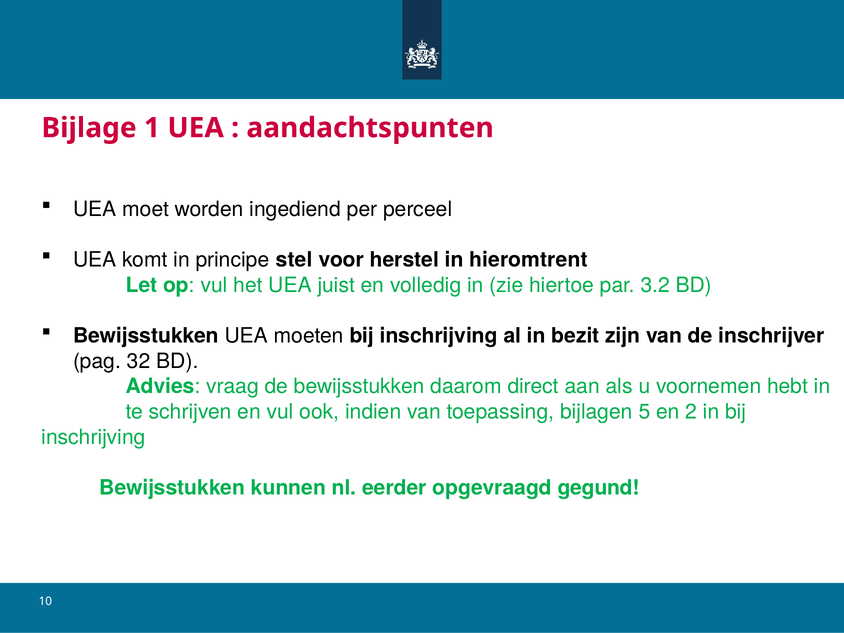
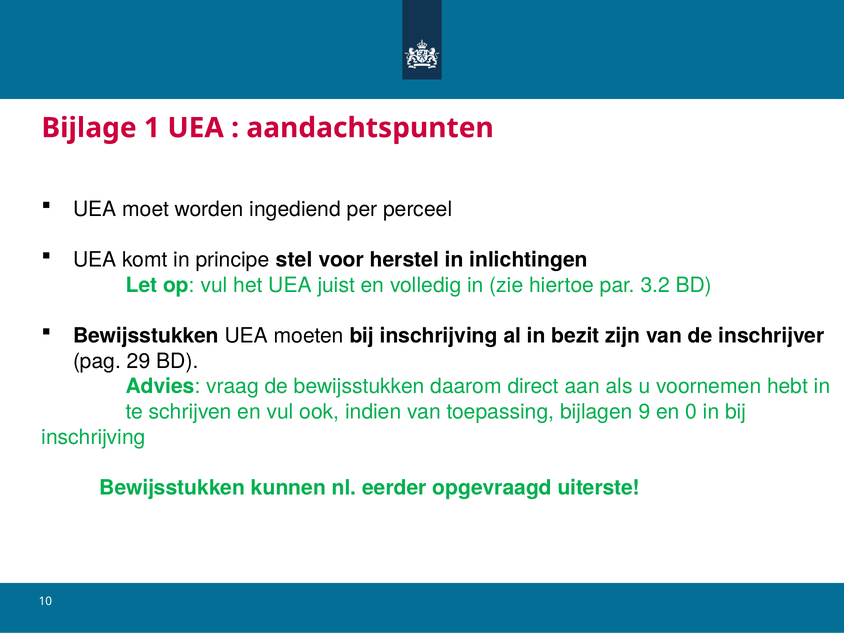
hieromtrent: hieromtrent -> inlichtingen (529, 260)
32: 32 -> 29 (139, 361)
5: 5 -> 9 (644, 412)
2: 2 -> 0 (691, 412)
gegund: gegund -> uiterste (599, 488)
